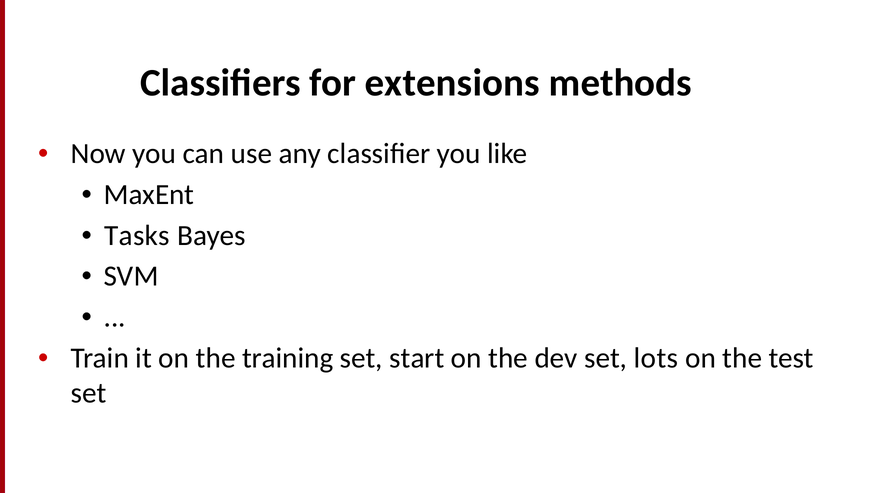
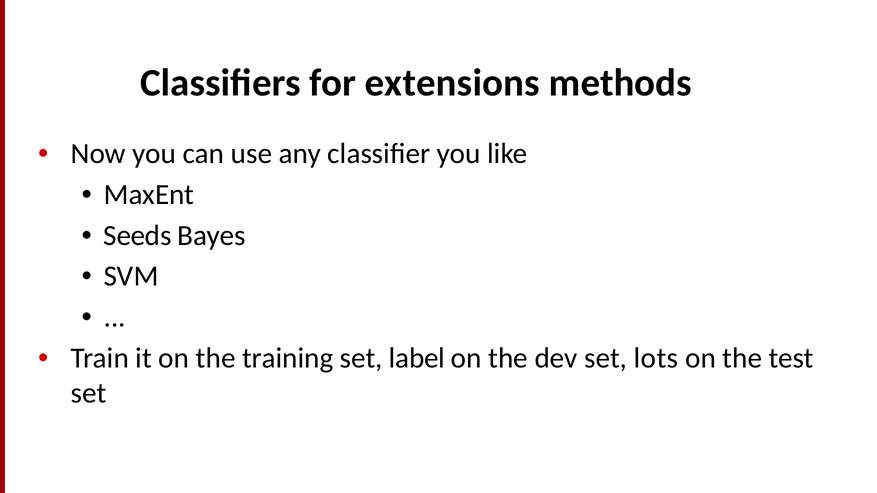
Tasks: Tasks -> Seeds (137, 236)
start: start -> label (417, 358)
